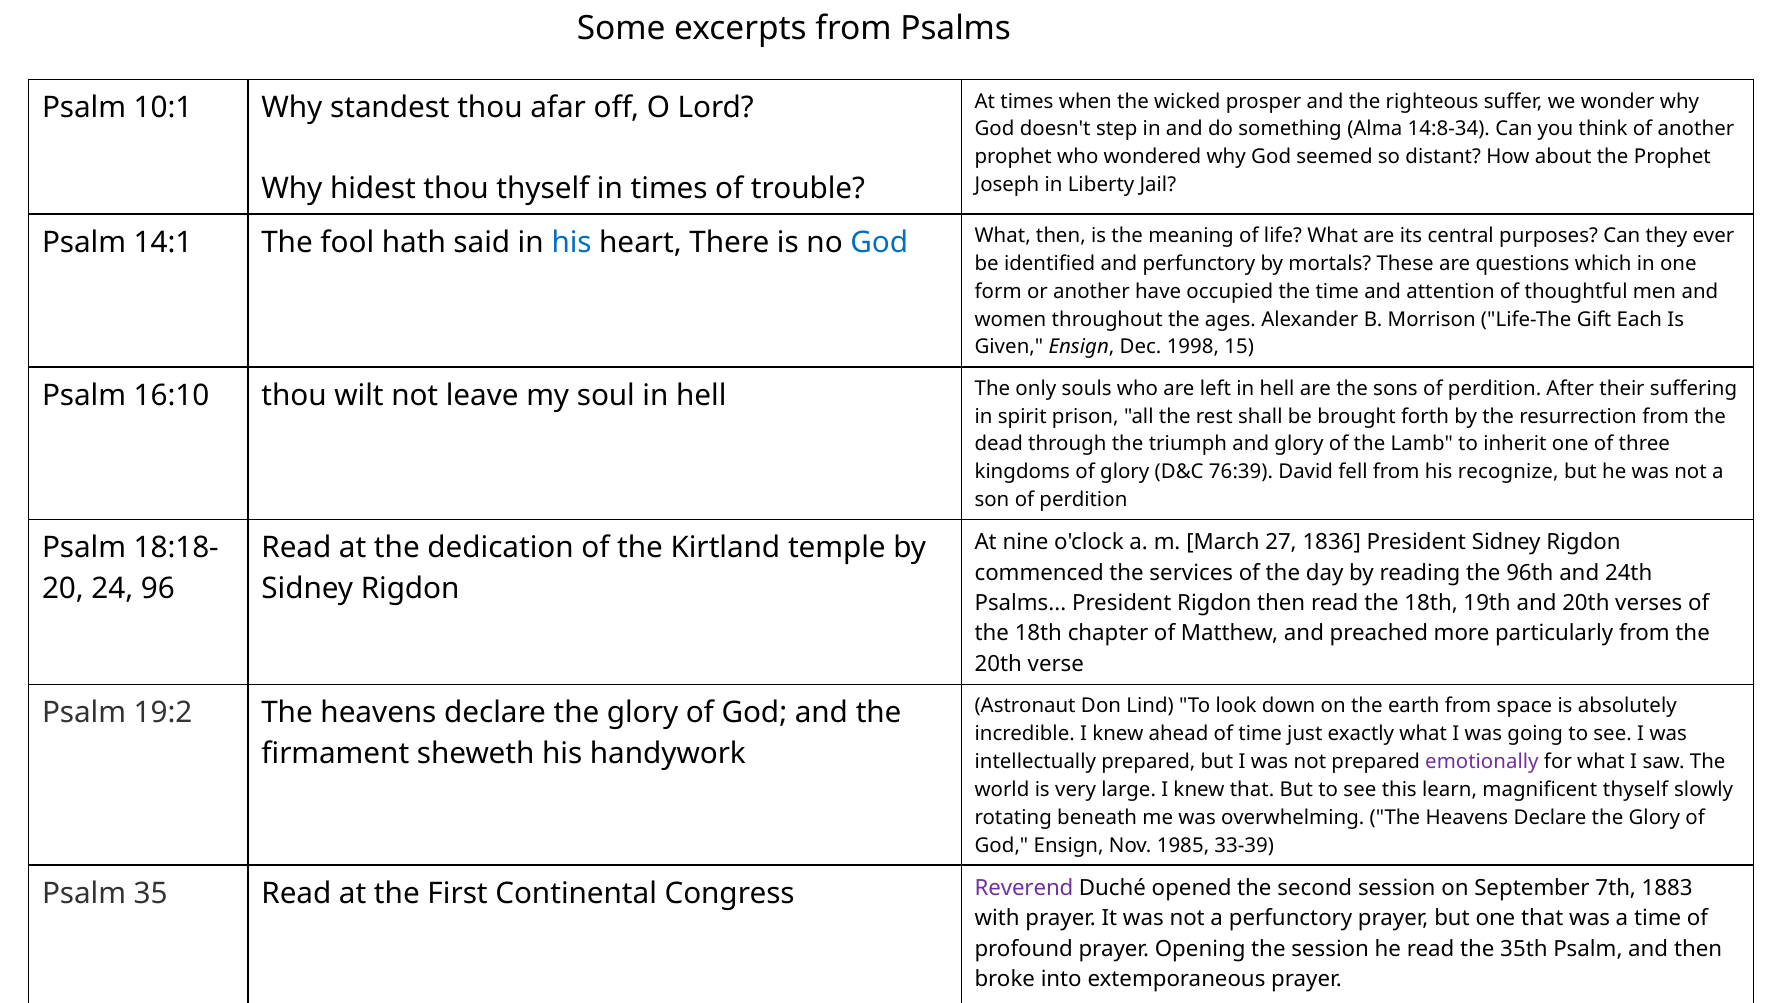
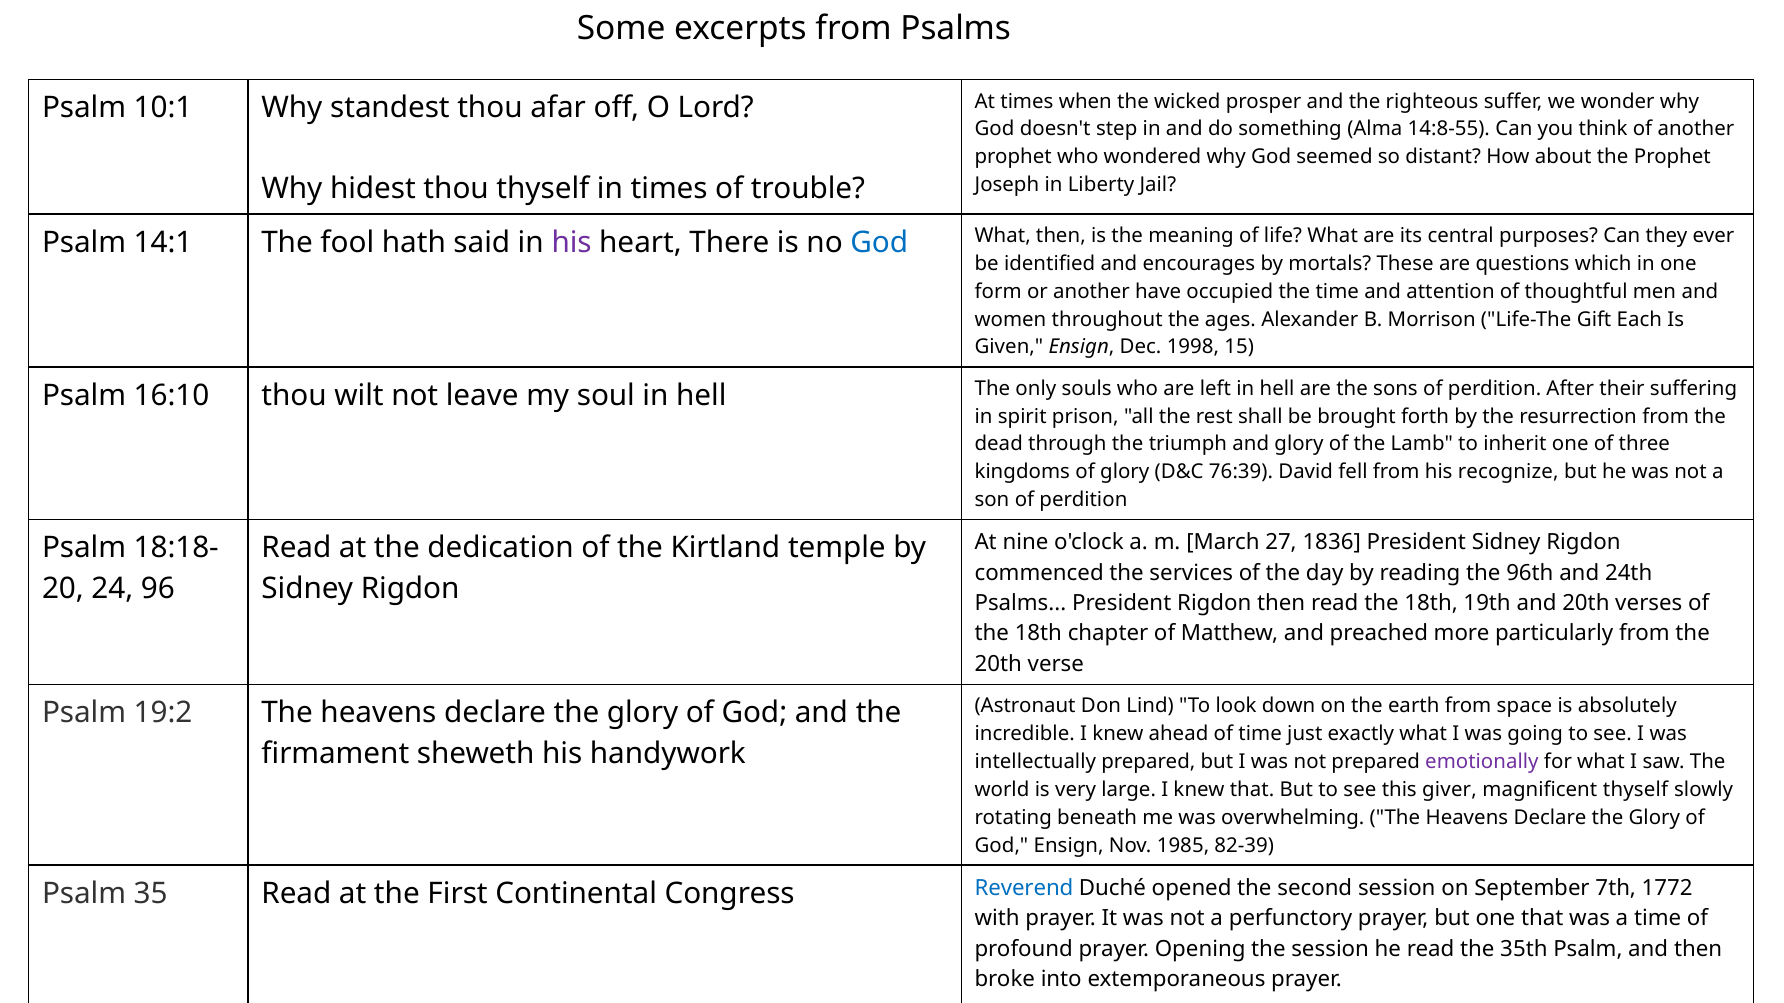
14:8-34: 14:8-34 -> 14:8-55 (1449, 129)
his colour: blue -> purple (572, 243)
and perfunctory: perfunctory -> encourages (1199, 264)
learn: learn -> giver (1450, 790)
33-39: 33-39 -> 82-39 (1244, 846)
Reverend colour: purple -> blue (1024, 889)
1883: 1883 -> 1772 (1667, 889)
